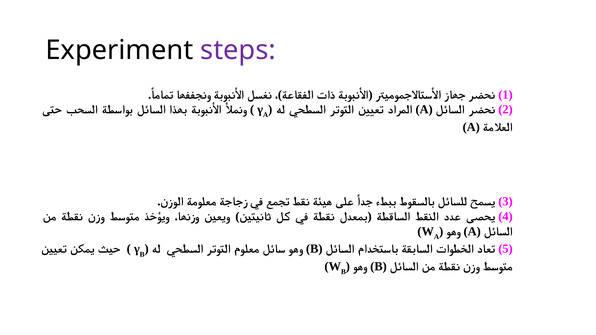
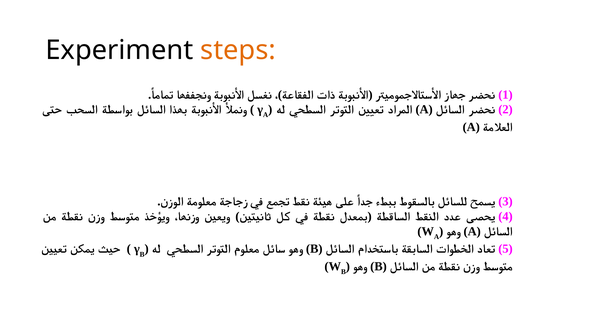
steps colour: purple -> orange (238, 50)
